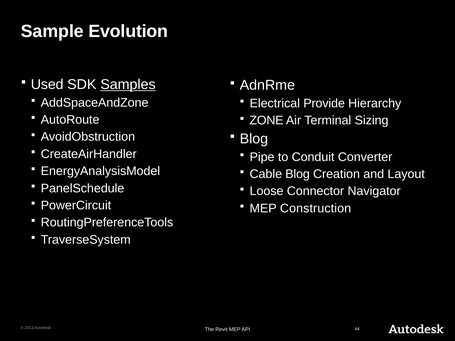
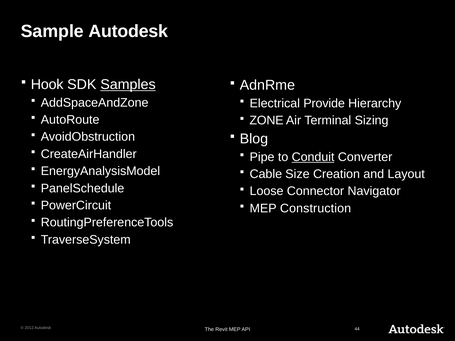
Sample Evolution: Evolution -> Autodesk (128, 31)
Used: Used -> Hook (47, 85)
Conduit underline: none -> present (313, 157)
Cable Blog: Blog -> Size (297, 174)
